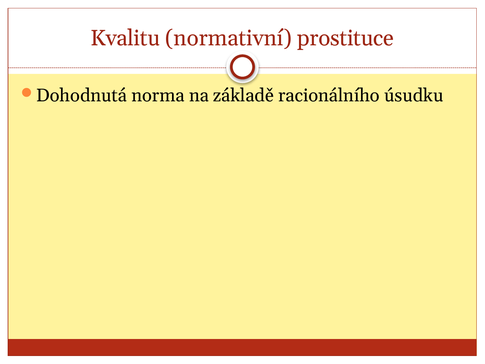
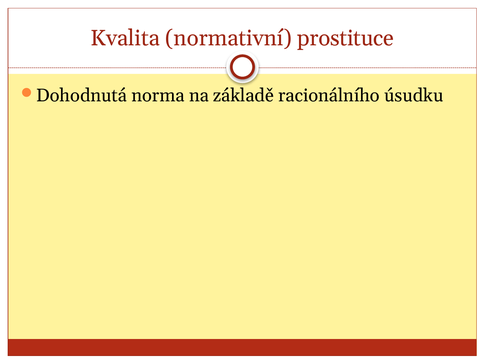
Kvalitu: Kvalitu -> Kvalita (125, 38)
